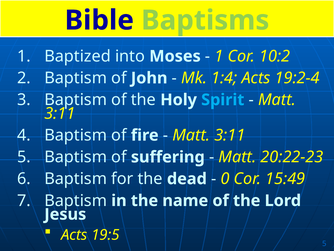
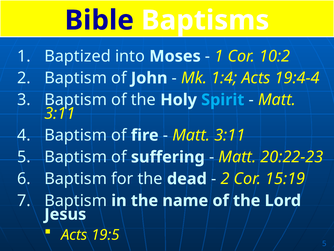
Baptisms colour: light green -> white (205, 20)
19:2-4: 19:2-4 -> 19:4-4 (297, 78)
0: 0 -> 2 (225, 179)
15:49: 15:49 -> 15:19 (285, 179)
